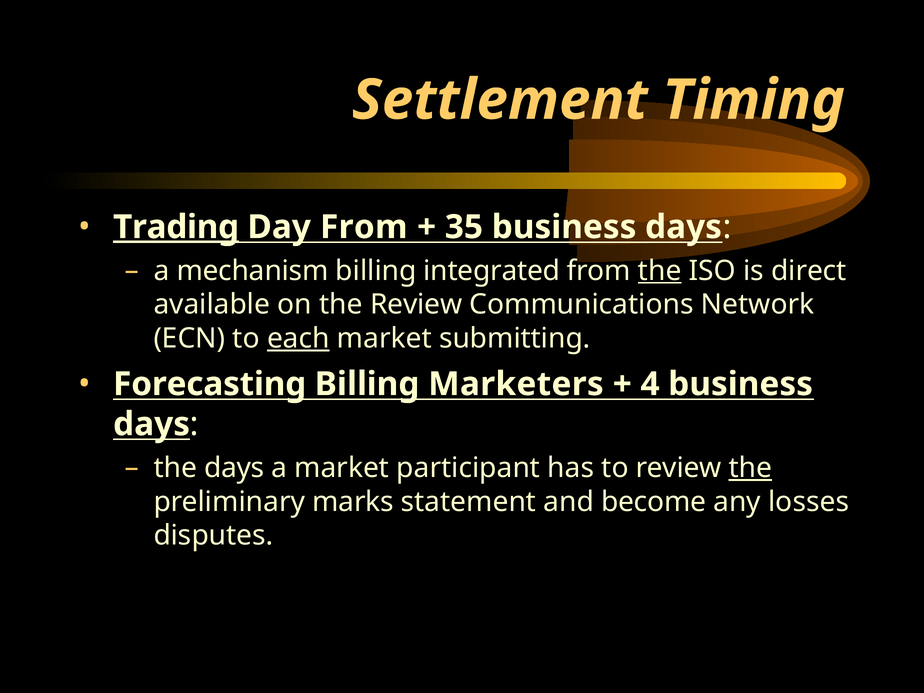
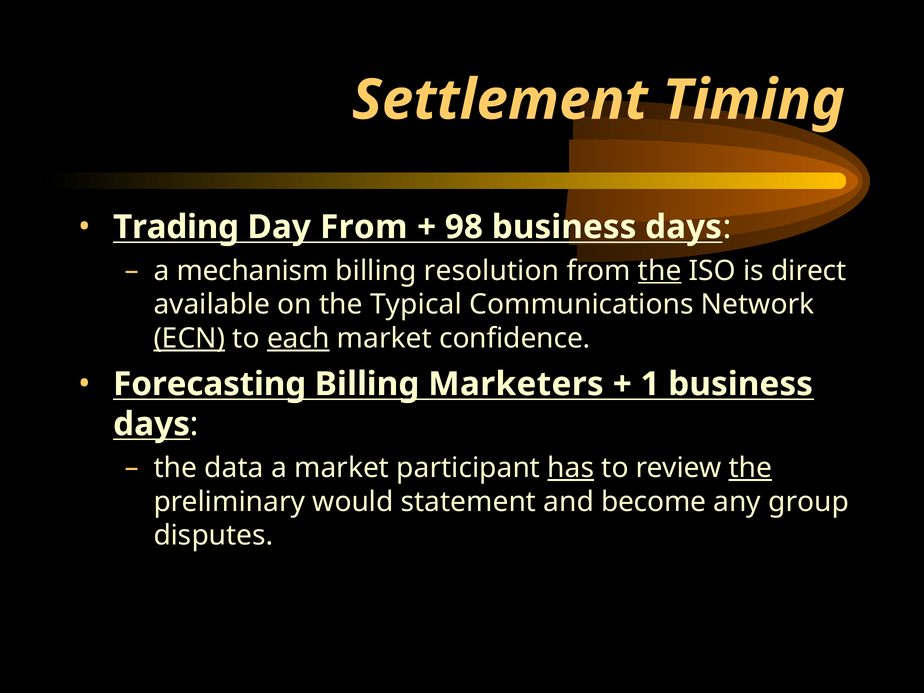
Trading underline: present -> none (176, 227)
35: 35 -> 98 (464, 227)
integrated: integrated -> resolution (492, 271)
the Review: Review -> Typical (416, 305)
ECN underline: none -> present (189, 338)
submitting: submitting -> confidence (515, 338)
4: 4 -> 1 (650, 384)
the days: days -> data (234, 468)
has underline: none -> present (571, 468)
marks: marks -> would (353, 502)
losses: losses -> group (809, 502)
